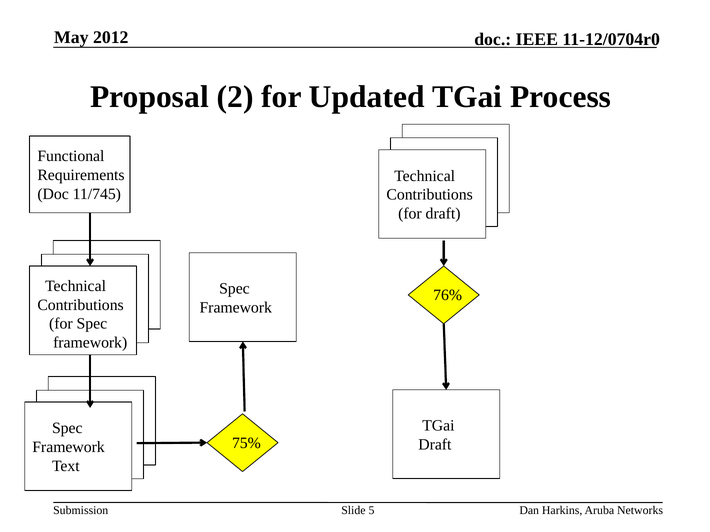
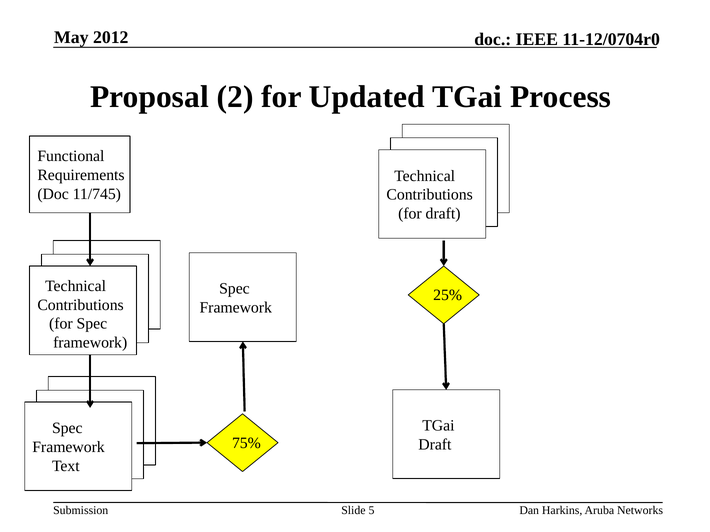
76%: 76% -> 25% (448, 295)
